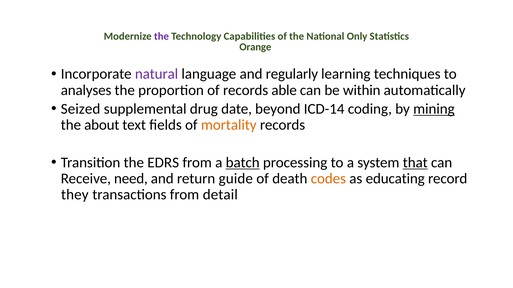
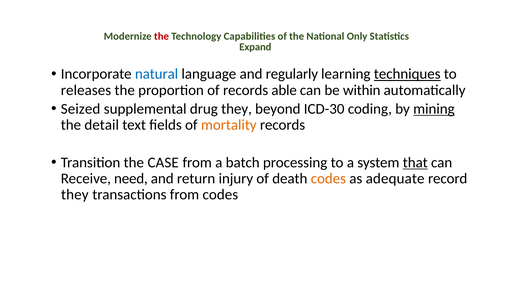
the colour: purple -> red (161, 37)
Orange: Orange -> Expand (255, 47)
natural colour: purple -> blue (157, 74)
techniques underline: none -> present (407, 74)
analyses: analyses -> releases (86, 90)
drug date: date -> they (237, 109)
ICD-14: ICD-14 -> ICD-30 (324, 109)
about: about -> detail (102, 125)
EDRS: EDRS -> CASE (163, 163)
batch underline: present -> none (243, 163)
guide: guide -> injury (236, 179)
educating: educating -> adequate (395, 179)
from detail: detail -> codes (220, 195)
